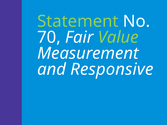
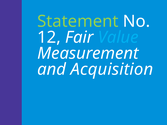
70: 70 -> 12 (49, 37)
Value colour: light green -> light blue (118, 37)
Responsive: Responsive -> Acquisition (112, 69)
